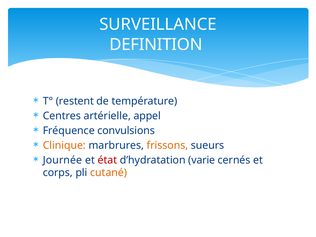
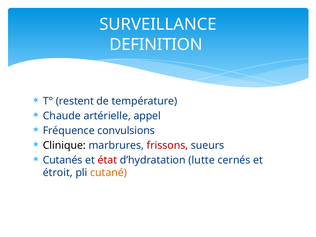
Centres: Centres -> Chaude (62, 116)
Clinique colour: orange -> black (64, 145)
frissons colour: orange -> red (167, 145)
Journée: Journée -> Cutanés (63, 160)
varie: varie -> lutte (202, 160)
corps: corps -> étroit (58, 173)
